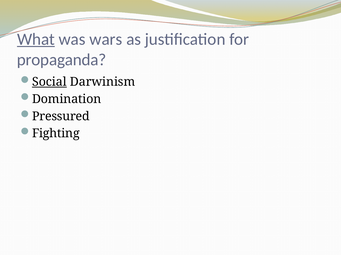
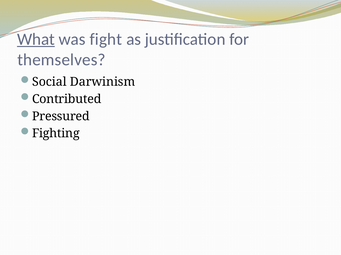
wars: wars -> fight (106, 39)
propaganda: propaganda -> themselves (61, 60)
Social underline: present -> none (49, 82)
Domination: Domination -> Contributed (67, 99)
